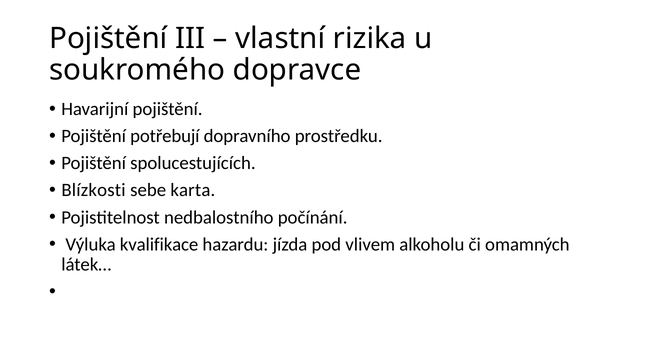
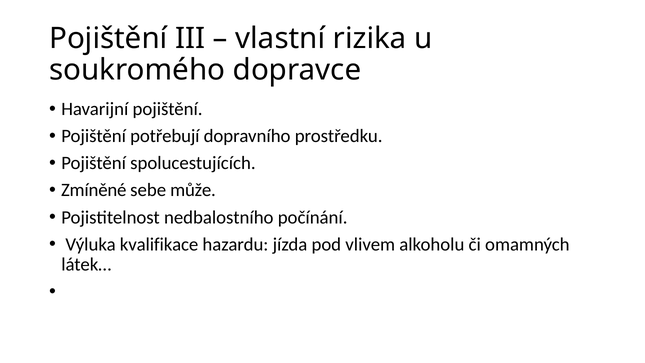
Blízkosti: Blízkosti -> Zmíněné (94, 190)
karta: karta -> může (193, 190)
